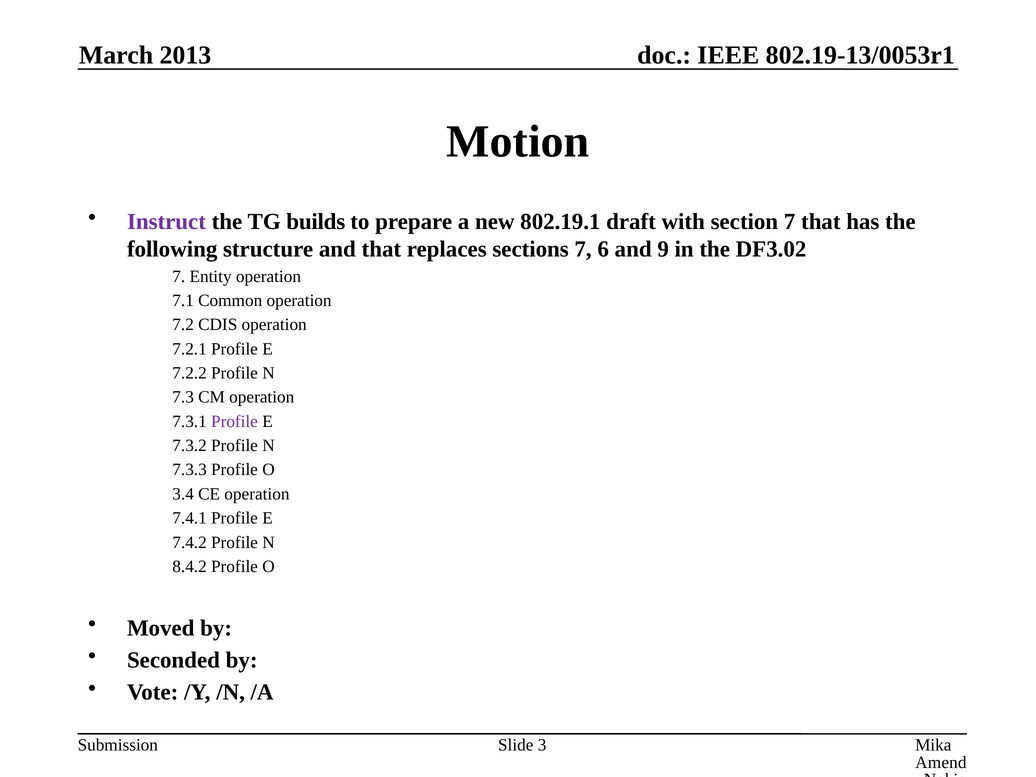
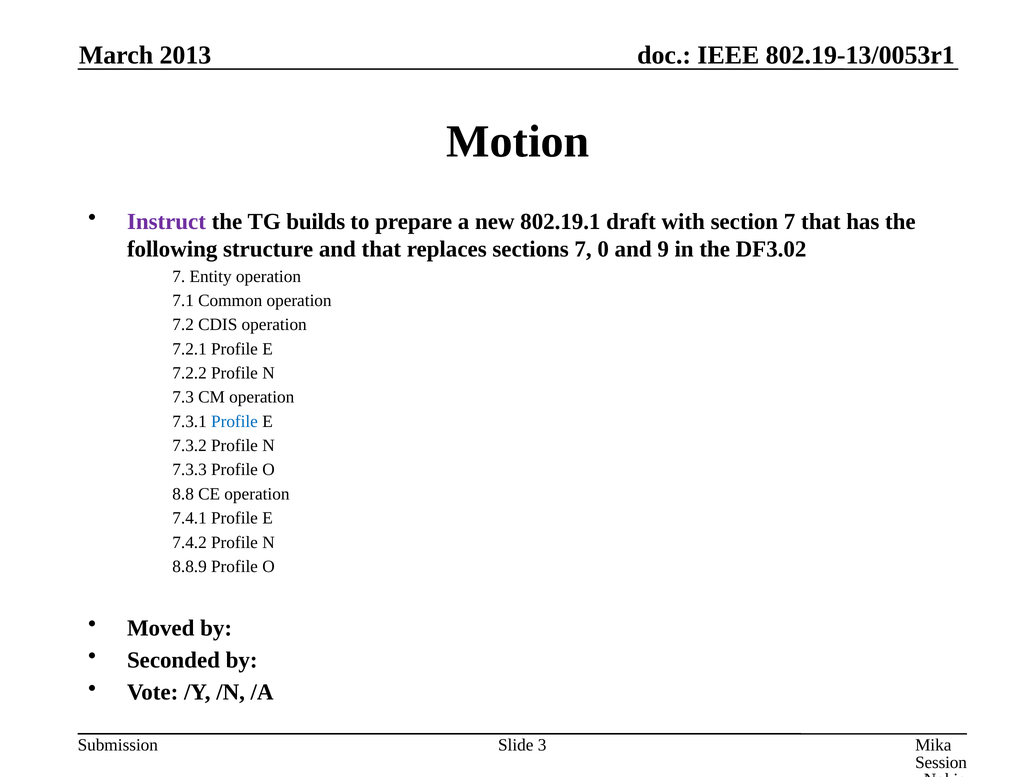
6: 6 -> 0 (603, 249)
Profile colour: purple -> blue (234, 421)
3.4: 3.4 -> 8.8 (183, 494)
8.4.2: 8.4.2 -> 8.8.9 (190, 567)
Amend: Amend -> Session (941, 762)
